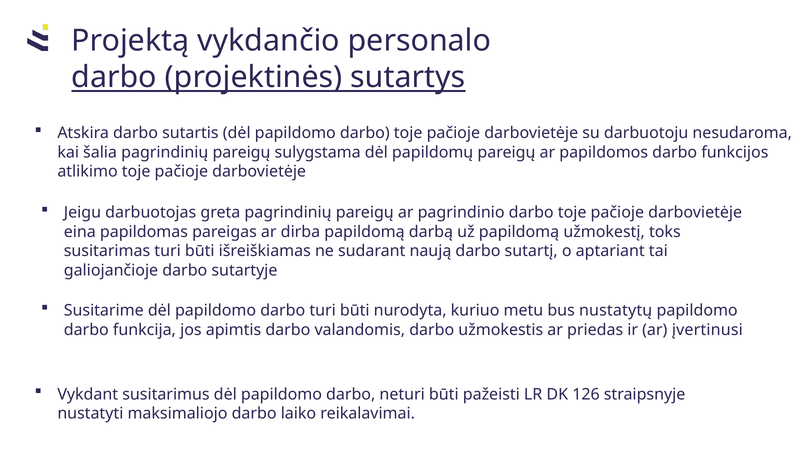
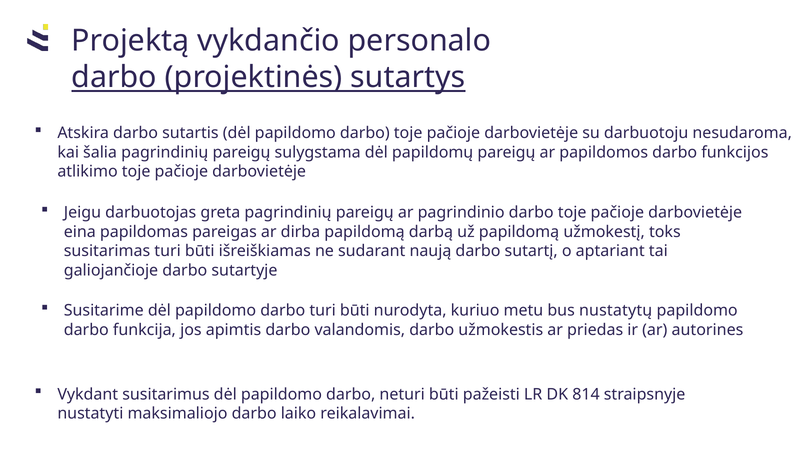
įvertinusi: įvertinusi -> autorines (707, 330)
126: 126 -> 814 (586, 394)
